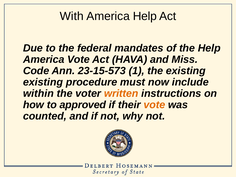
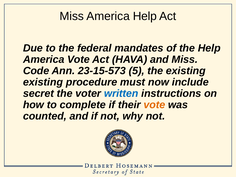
With: With -> Miss (72, 16)
1: 1 -> 5 (137, 71)
within: within -> secret (38, 93)
written colour: orange -> blue (121, 93)
approved: approved -> complete (83, 105)
